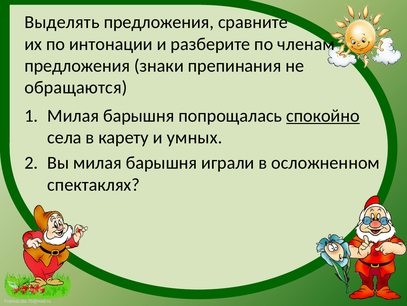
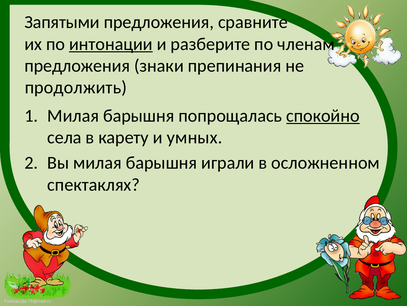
Выделять: Выделять -> Запятыми (62, 22)
интонации underline: none -> present (111, 44)
обращаются: обращаются -> продолжить (76, 87)
